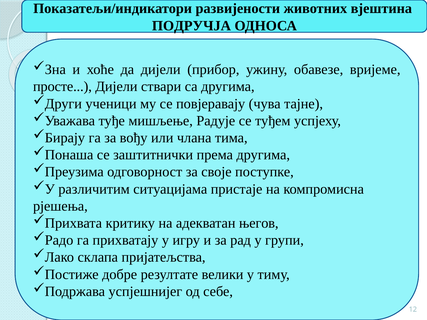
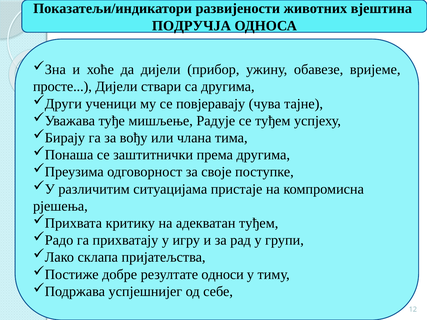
адекватан његов: његов -> туђем (259, 223)
велики: велики -> односи (223, 275)
